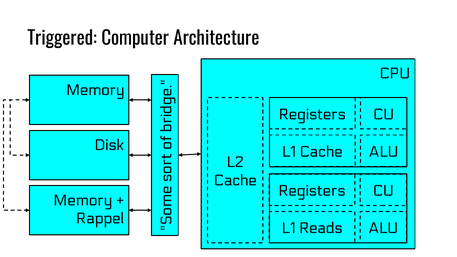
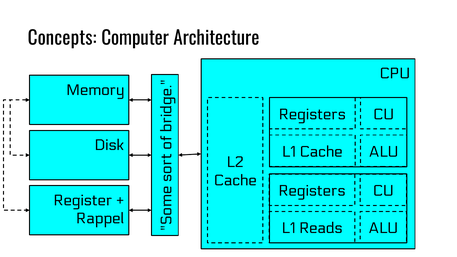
Triggered: Triggered -> Concepts (62, 38)
Memory: Memory -> Register (83, 200)
